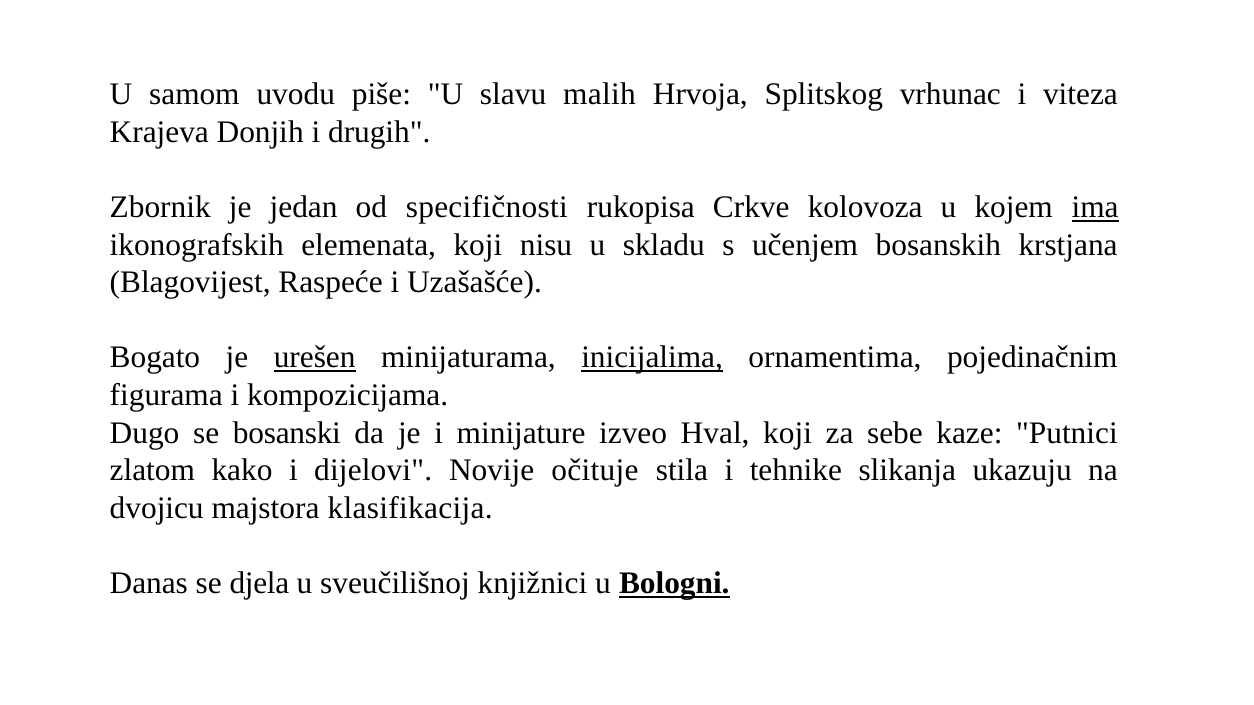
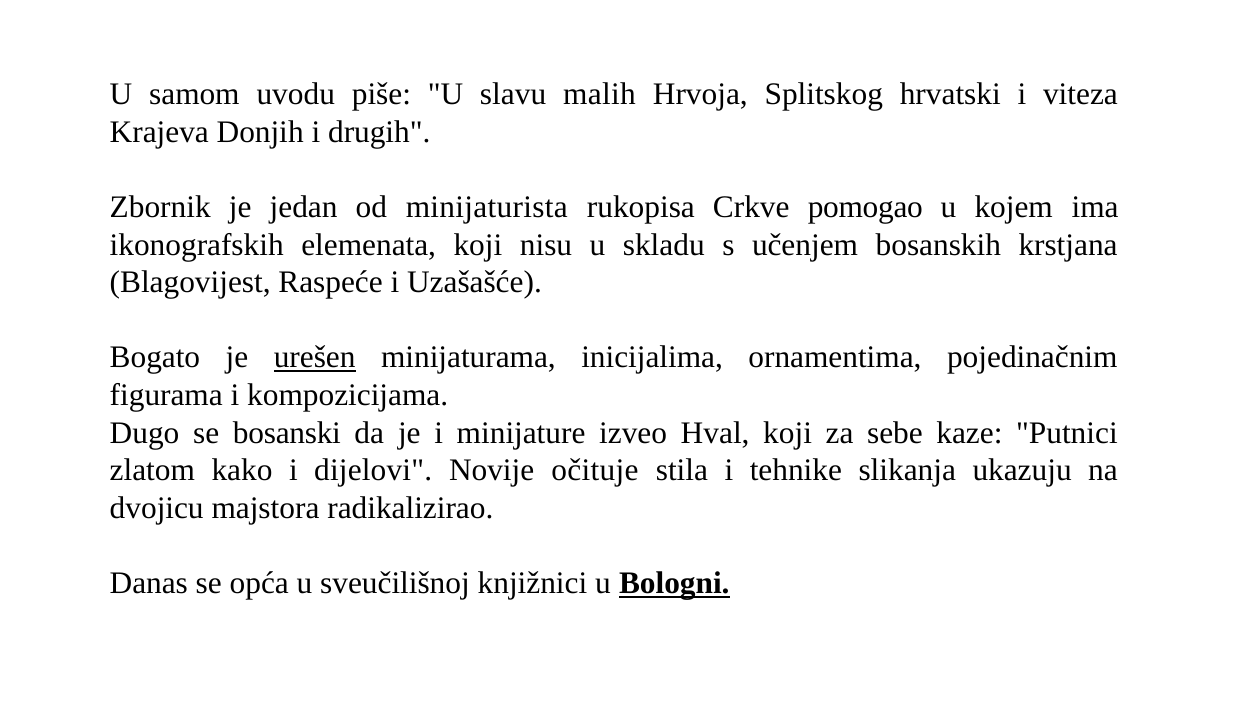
vrhunac: vrhunac -> hrvatski (950, 94)
specifičnosti: specifičnosti -> minijaturista (487, 207)
kolovoza: kolovoza -> pomogao (865, 207)
ima underline: present -> none (1095, 207)
inicijalima underline: present -> none (652, 358)
klasifikacija: klasifikacija -> radikalizirao (410, 508)
djela: djela -> opća (259, 584)
